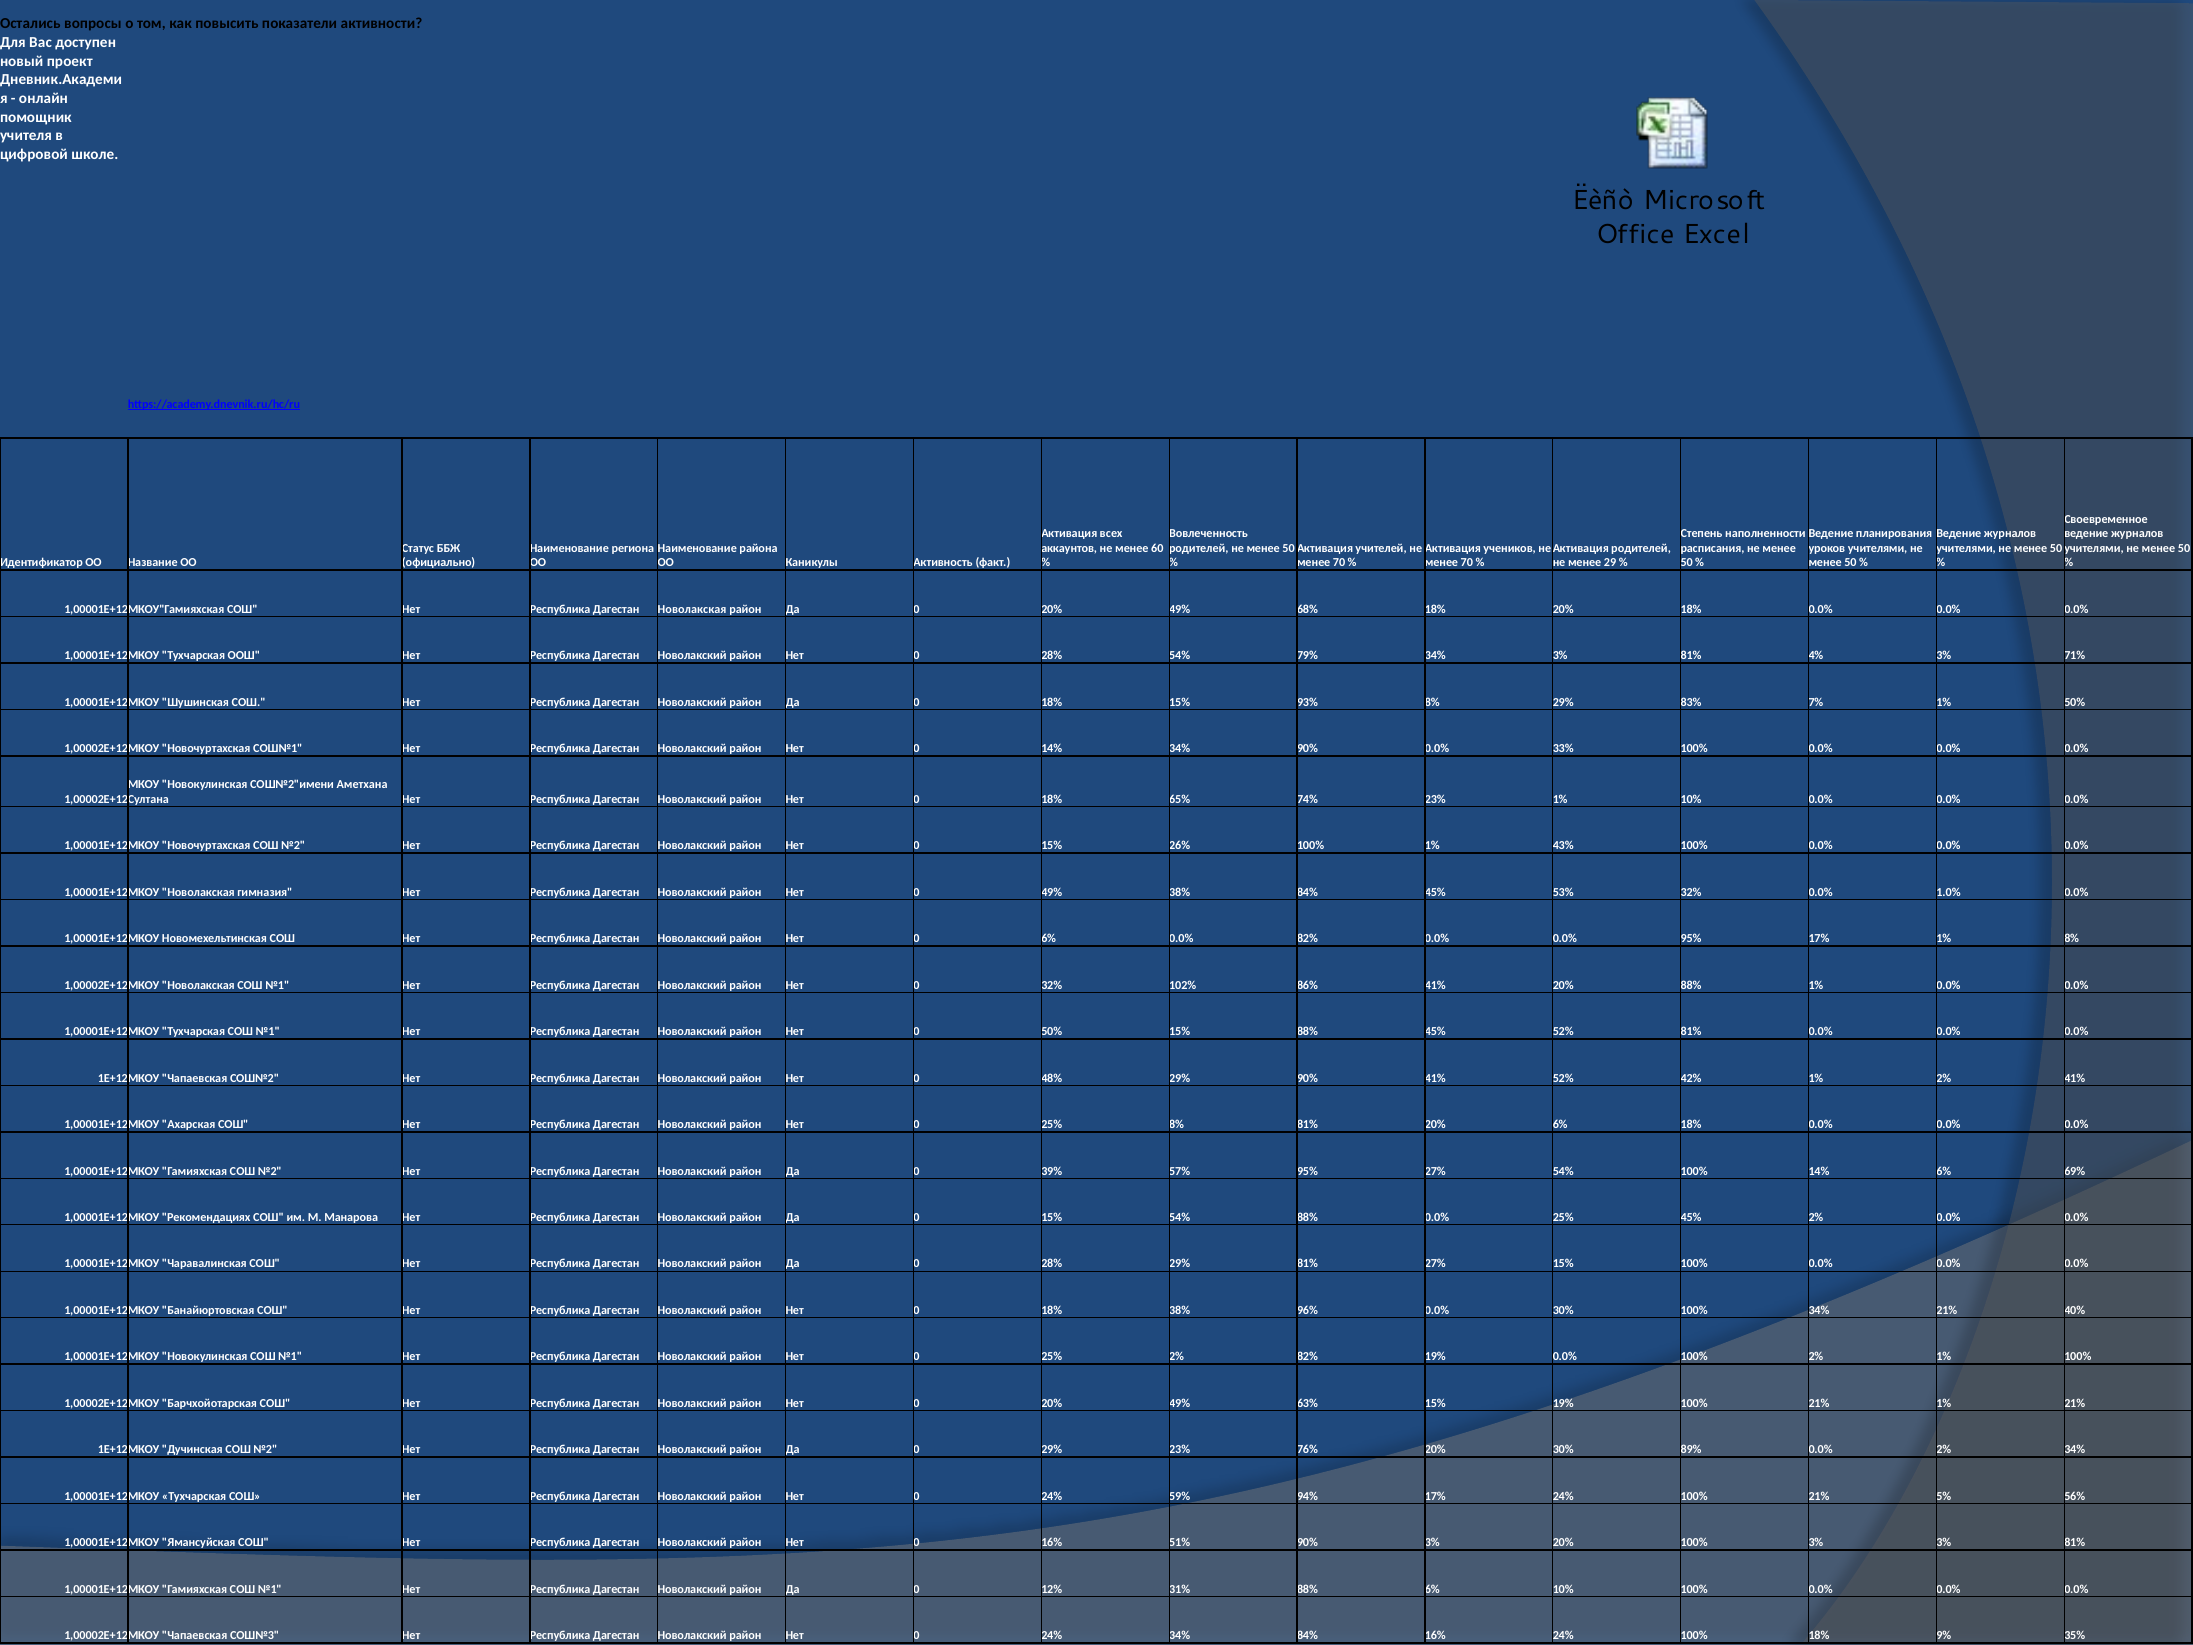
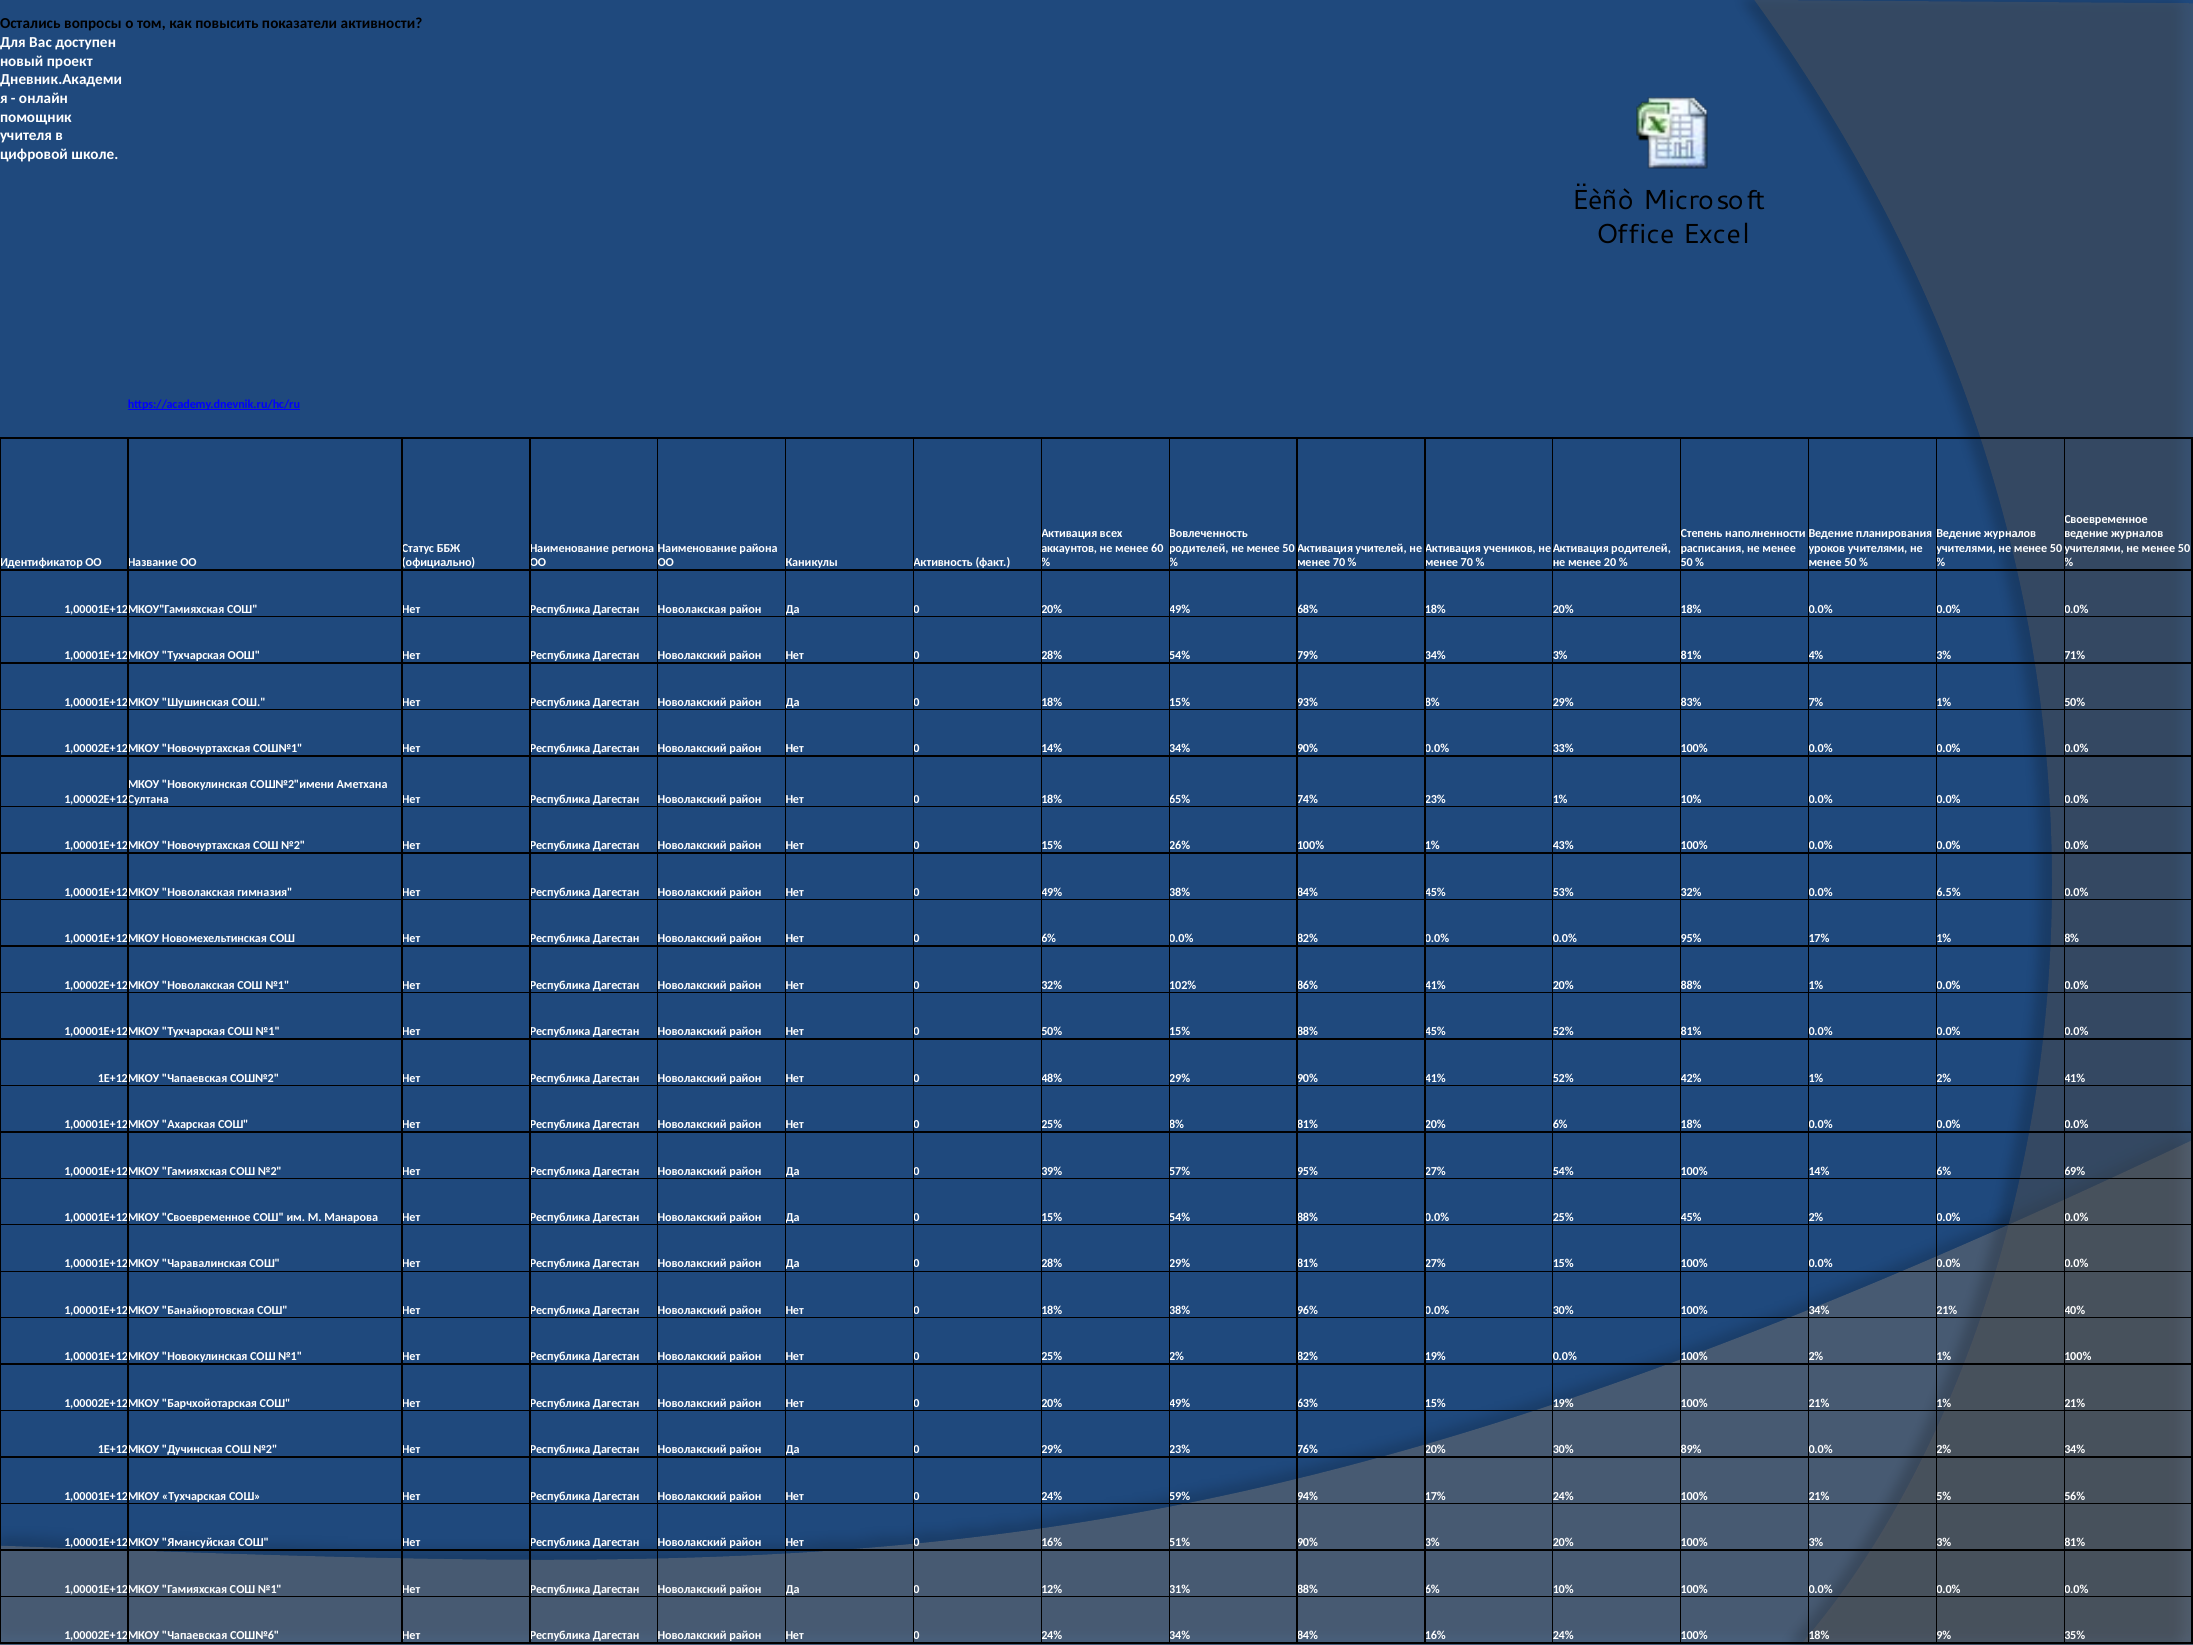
29: 29 -> 20 (1610, 563)
1.0%: 1.0% -> 6.5% (1949, 892)
Рекомендациях: Рекомендациях -> Своевременное (206, 1217)
СОШ№3: СОШ№3 -> СОШ№6 (255, 1635)
